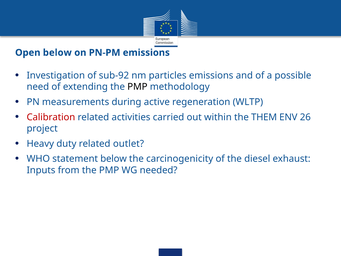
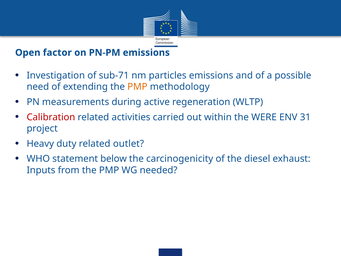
Open below: below -> factor (57, 53)
sub-92: sub-92 -> sub-71 (114, 75)
PMP colour: black -> orange (137, 87)
THEM: THEM -> WERE (264, 117)
26: 26 -> 31 (305, 117)
